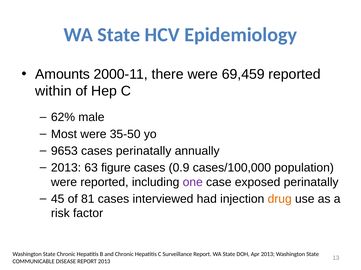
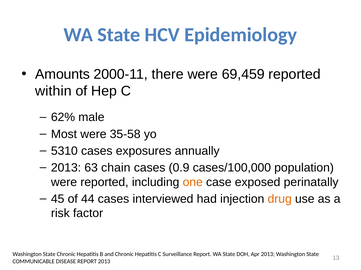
35-50: 35-50 -> 35-58 (125, 134)
9653: 9653 -> 5310 (64, 151)
cases perinatally: perinatally -> exposures (144, 151)
figure: figure -> chain (116, 168)
one colour: purple -> orange (193, 183)
81: 81 -> 44 (88, 199)
